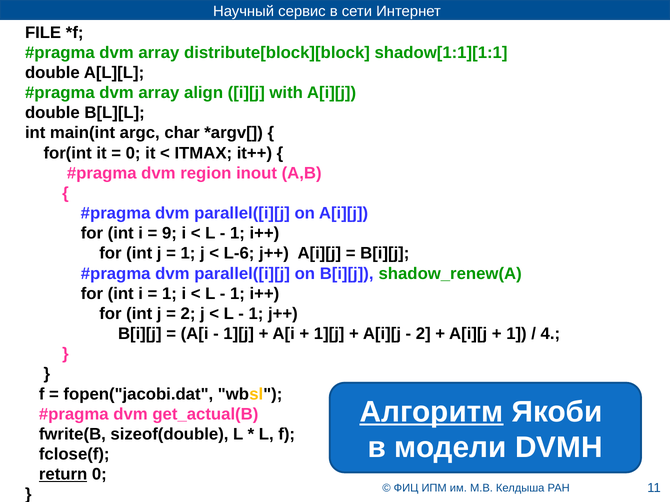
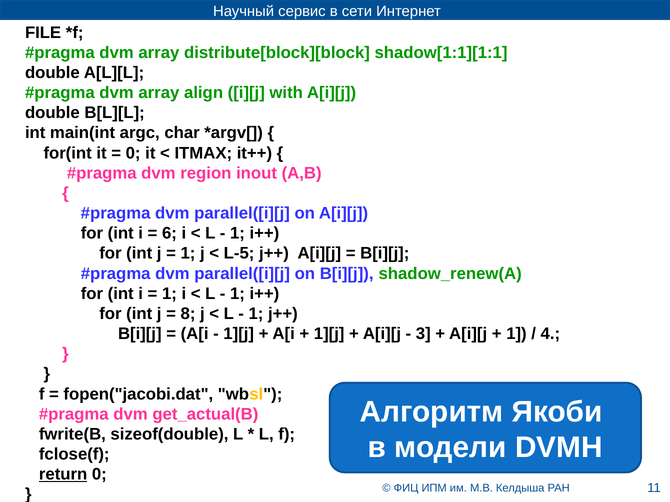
9: 9 -> 6 (170, 234)
L-6: L-6 -> L-5 (239, 254)
2: 2 -> 8 (188, 314)
2: 2 -> 3 (423, 334)
Алгоритм underline: present -> none (432, 412)
